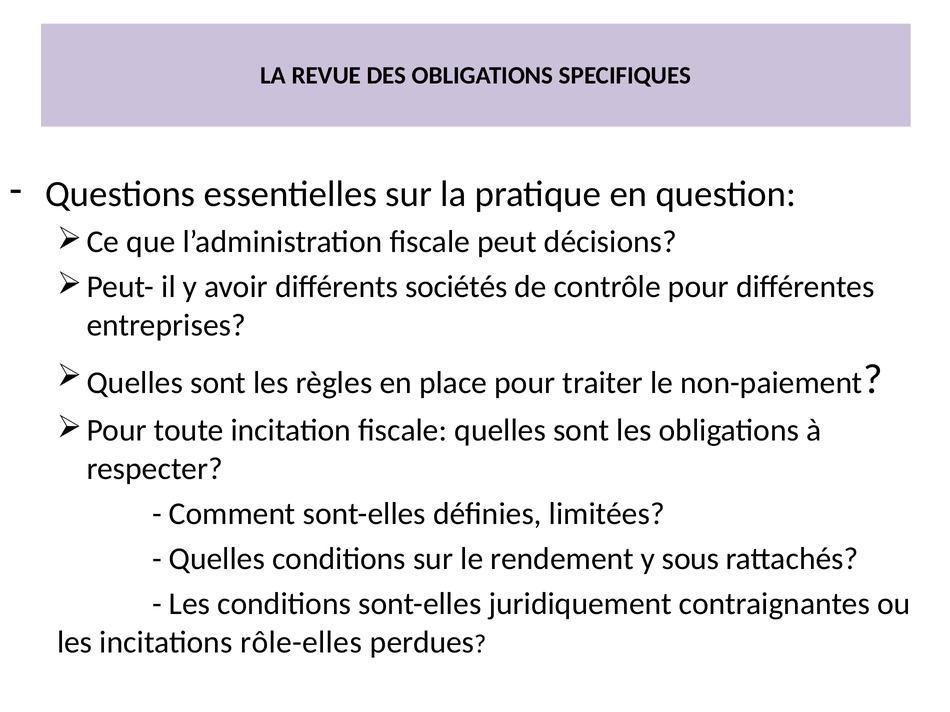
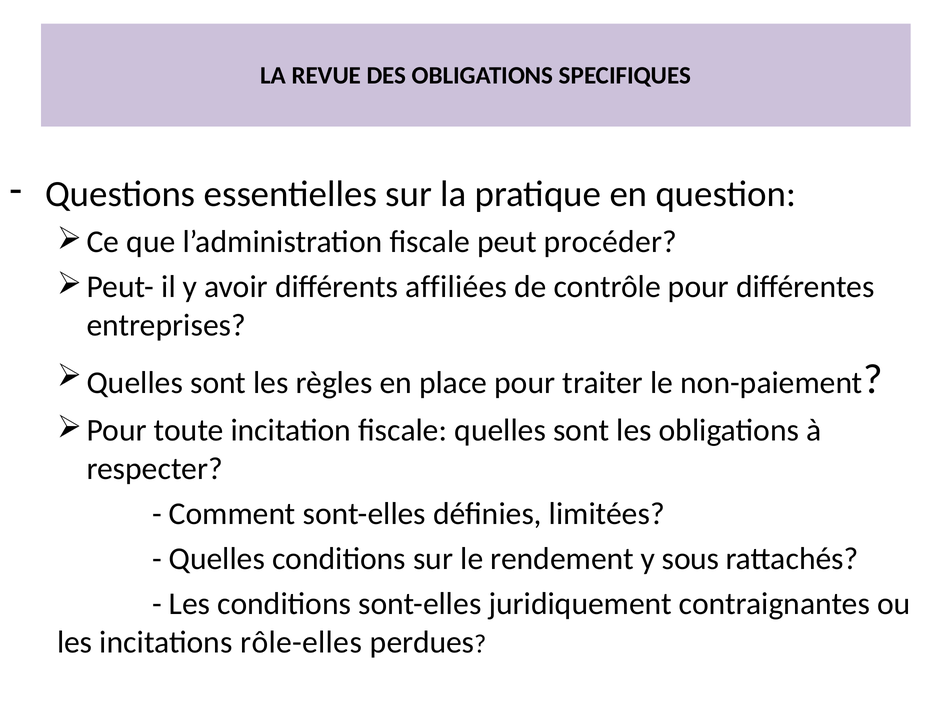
décisions: décisions -> procéder (610, 242)
sociétés: sociétés -> affiliées (456, 287)
